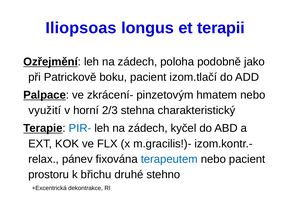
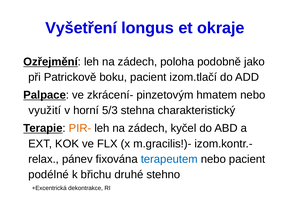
Iliopsoas: Iliopsoas -> Vyšetření (81, 28)
terapii: terapii -> okraje (221, 28)
2/3: 2/3 -> 5/3 (110, 110)
PIR- colour: blue -> orange (80, 128)
prostoru: prostoru -> podélné (49, 174)
